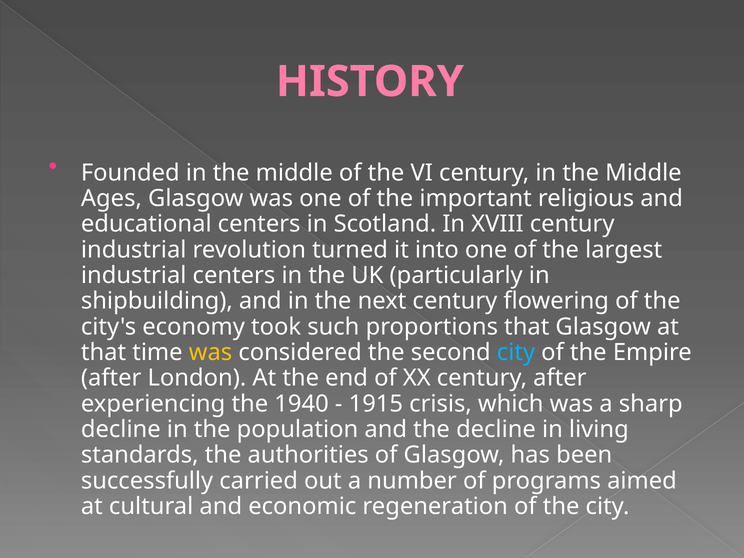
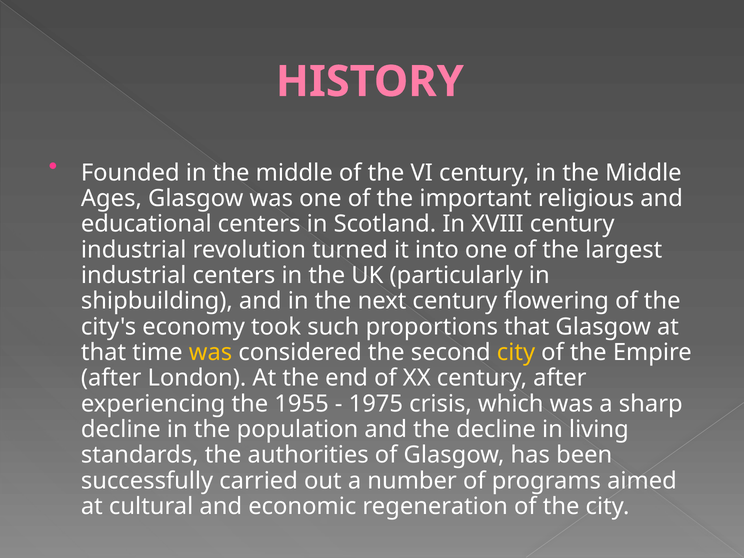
city colour: light blue -> yellow (516, 352)
1940: 1940 -> 1955 (302, 404)
1915: 1915 -> 1975 (376, 404)
